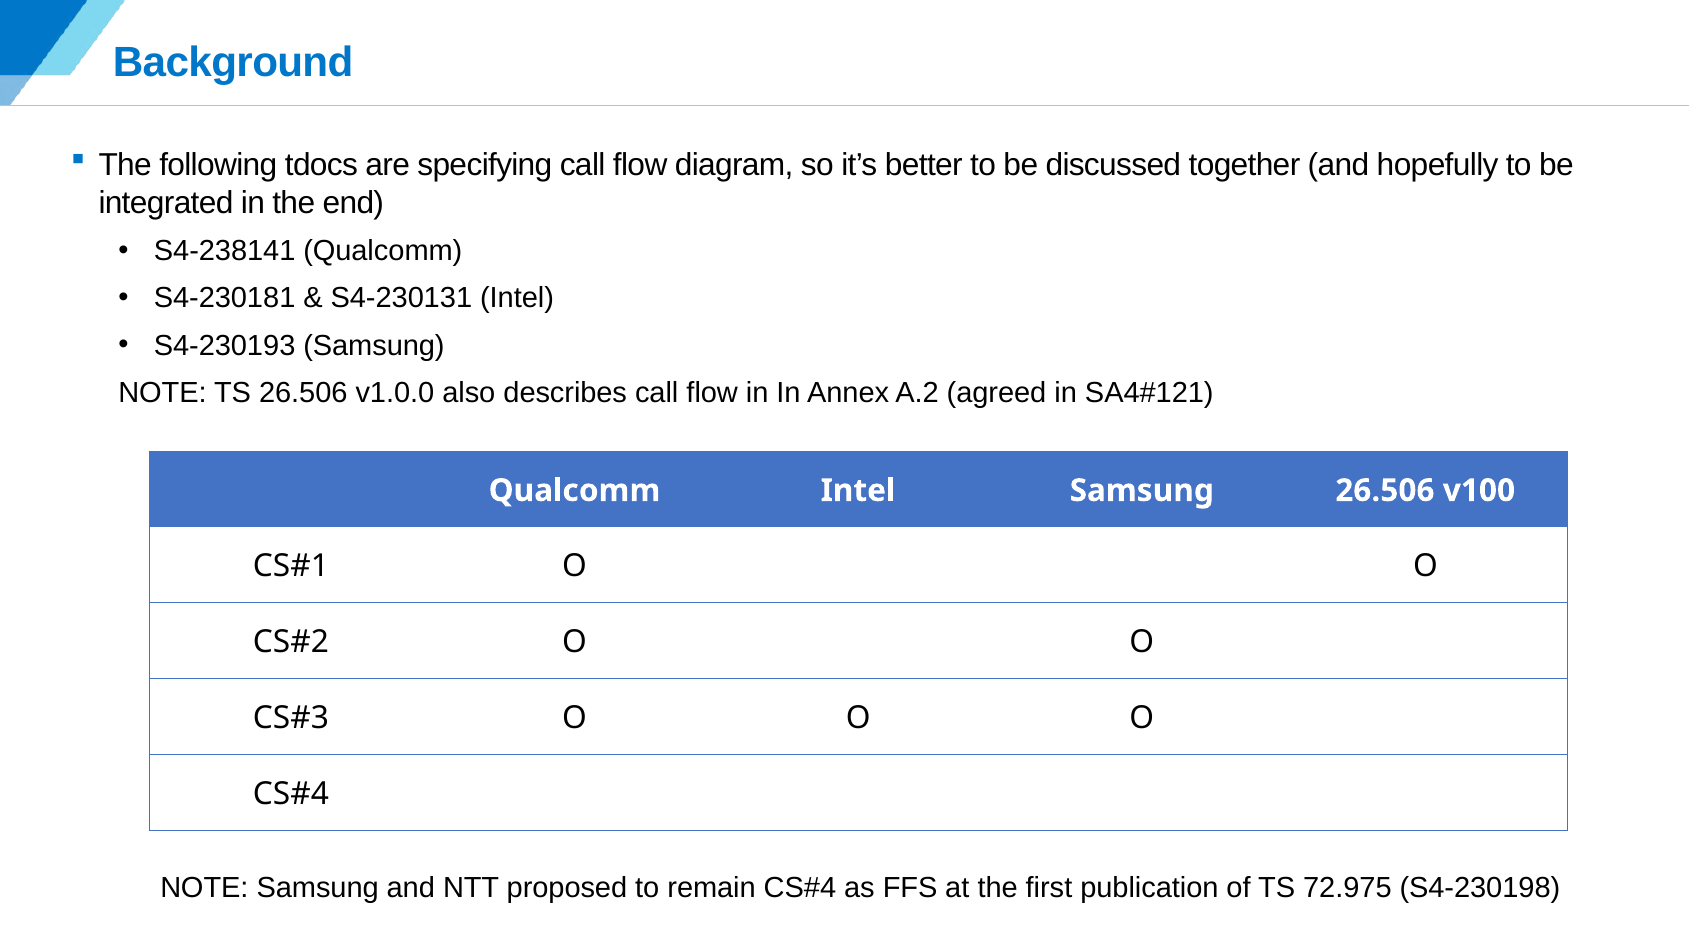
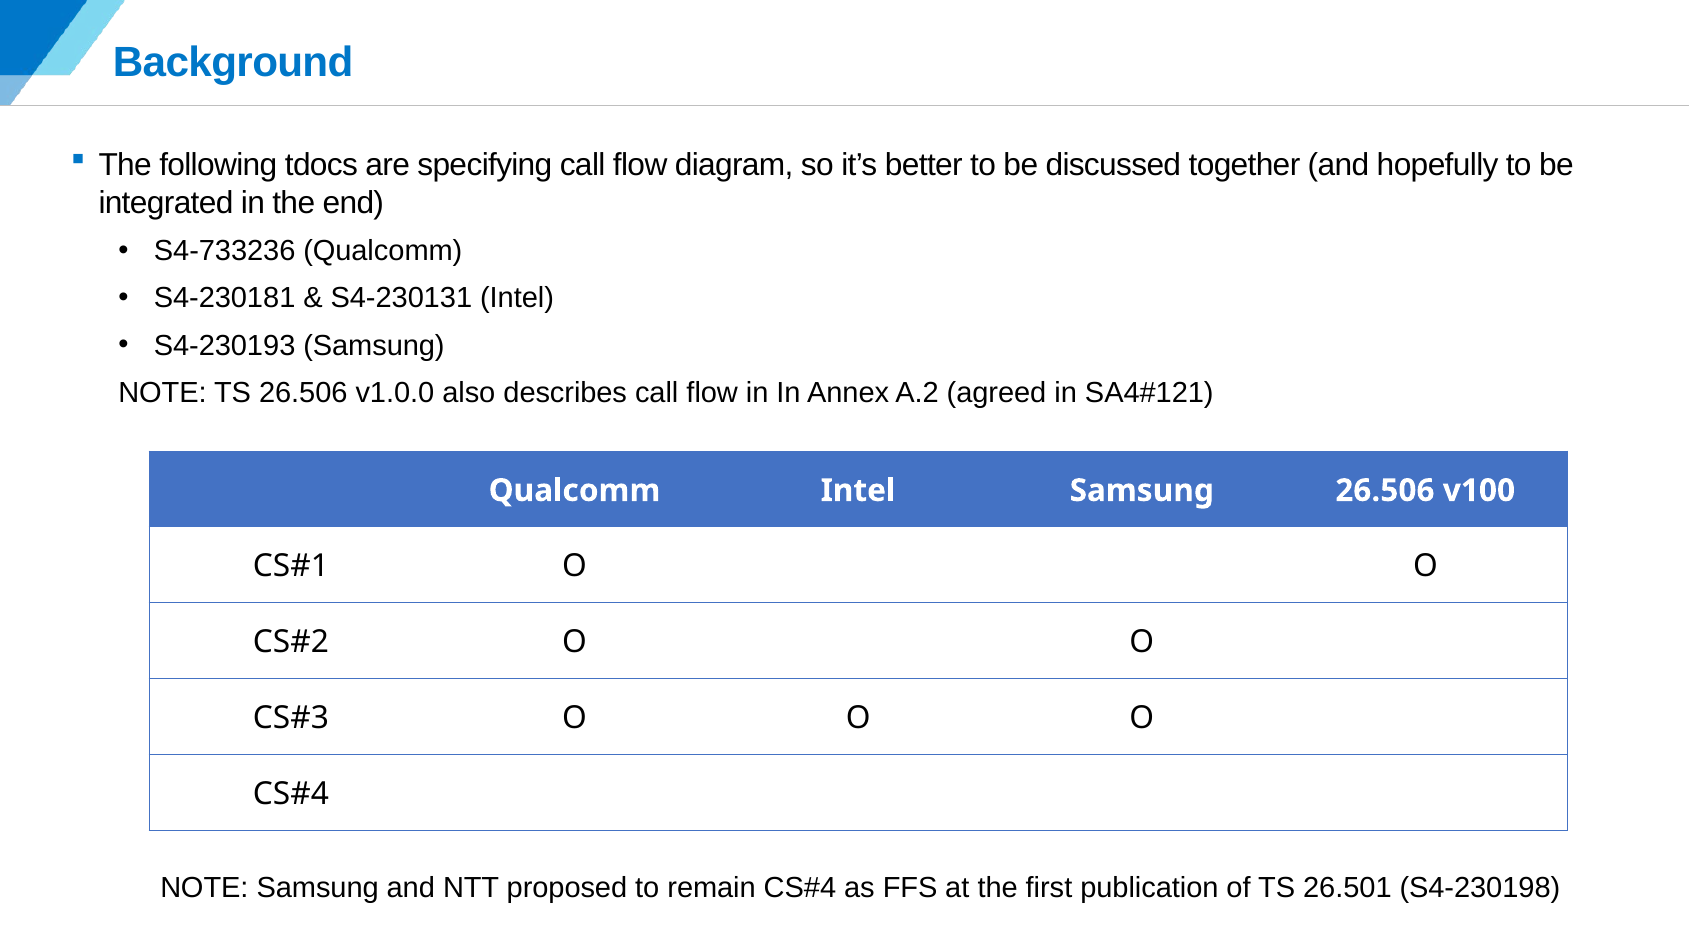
S4-238141: S4-238141 -> S4-733236 (225, 251)
72.975: 72.975 -> 26.501 (1347, 888)
